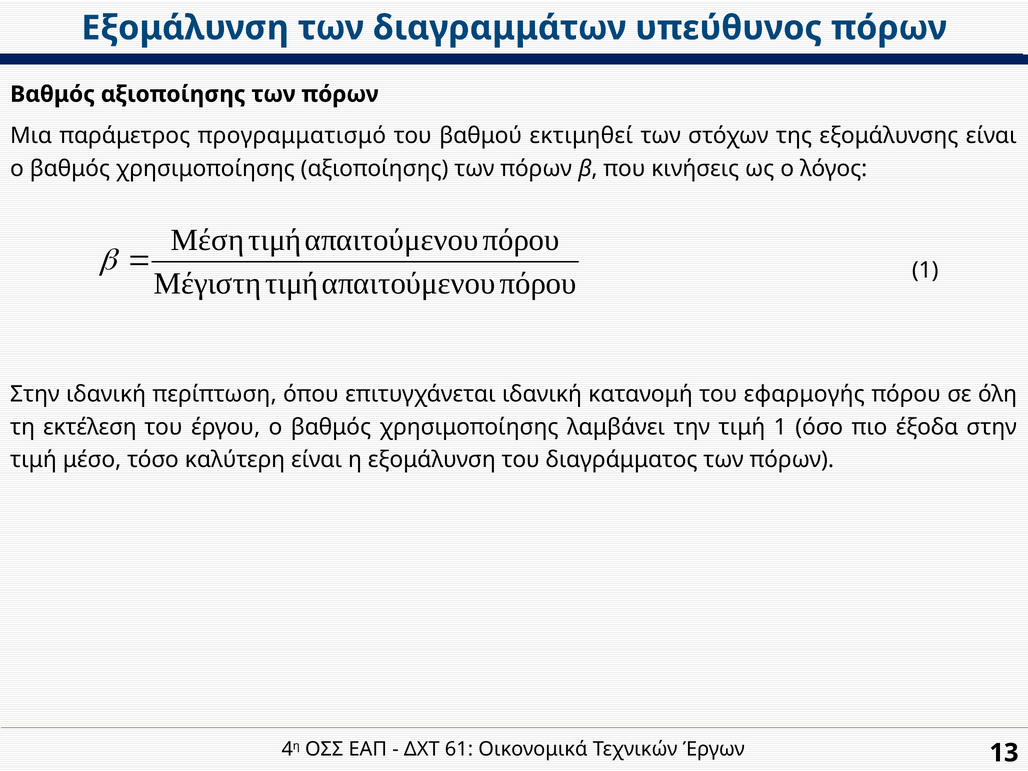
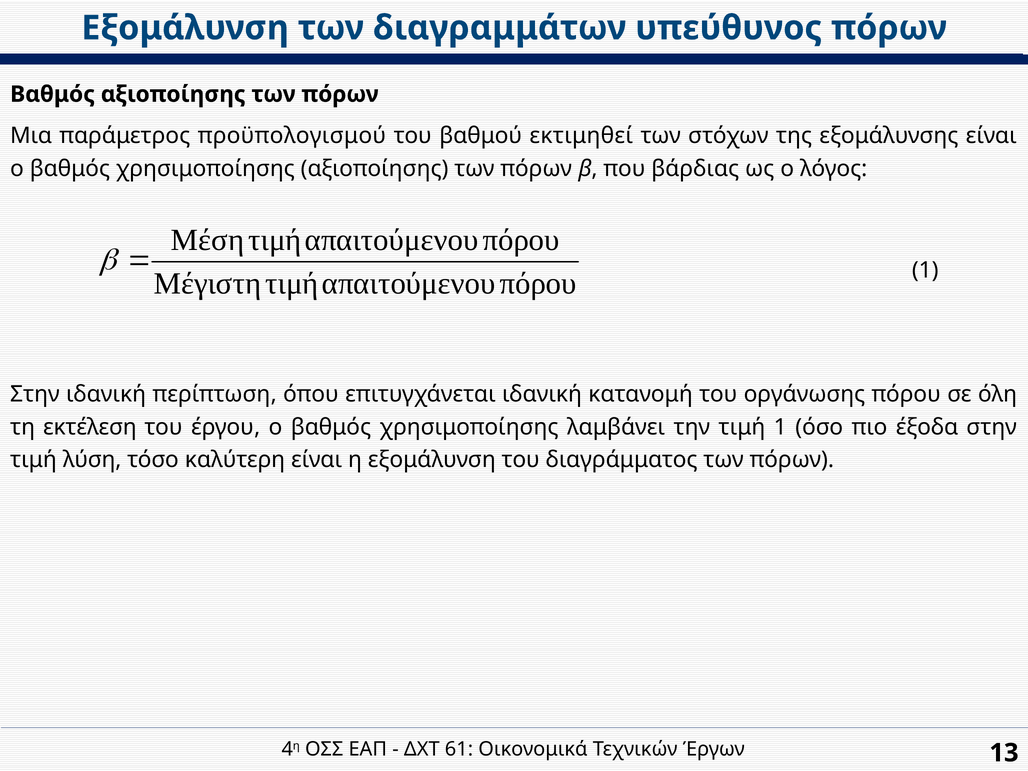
προγραμματισμό: προγραμματισμό -> προϋπολογισμού (292, 136)
κινήσεις: κινήσεις -> βάρδιας (695, 169)
εφαρμογής: εφαρμογής -> οργάνωσης (804, 394)
μέσο: μέσο -> λύση (92, 460)
